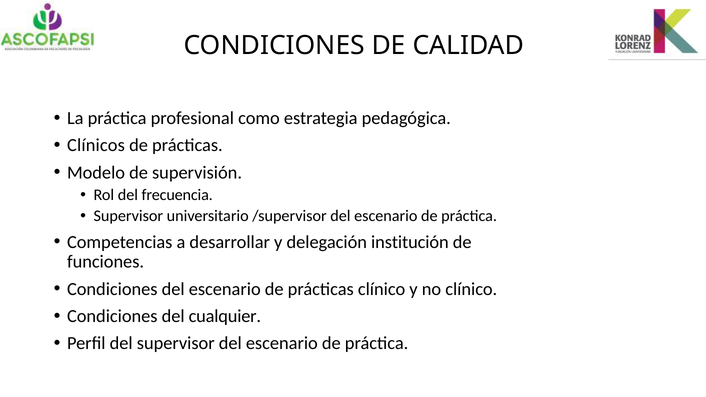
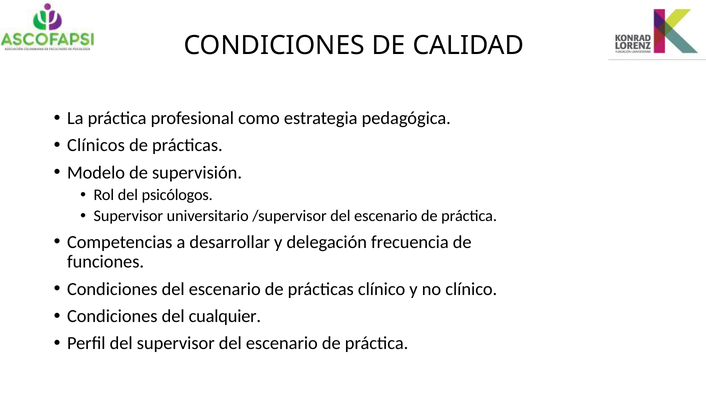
frecuencia: frecuencia -> psicólogos (177, 195)
institución: institución -> frecuencia (410, 242)
